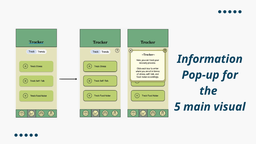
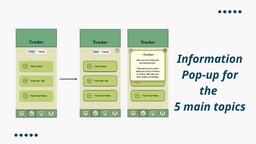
visual: visual -> topics (230, 107)
